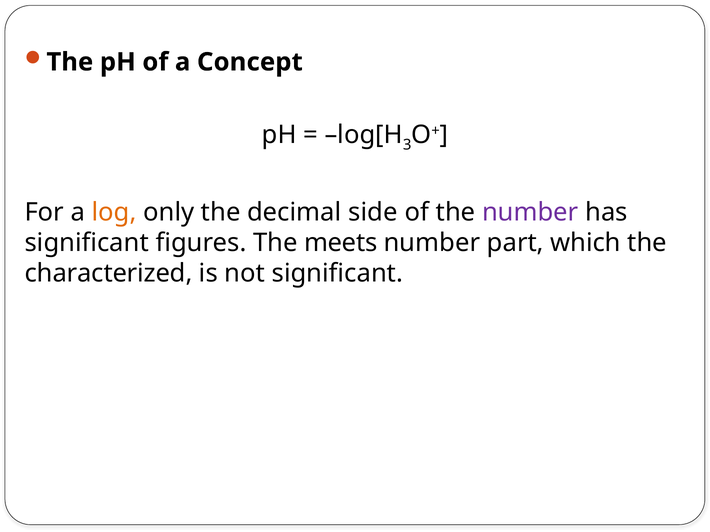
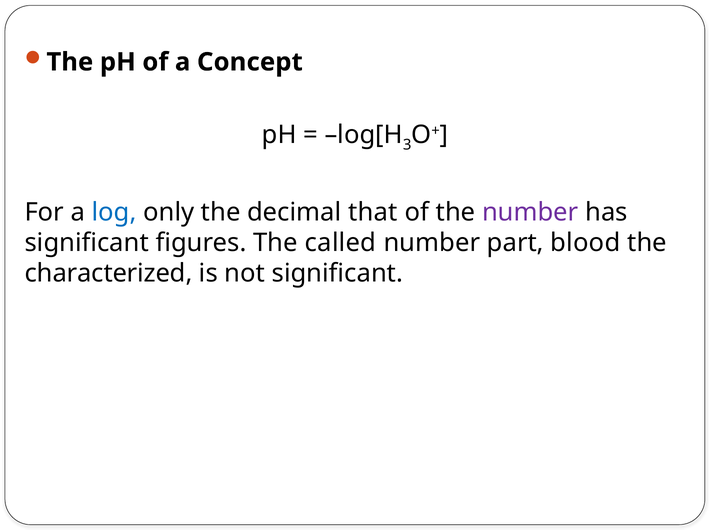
log colour: orange -> blue (114, 212)
side: side -> that (373, 212)
meets: meets -> called (341, 243)
which: which -> blood (585, 243)
